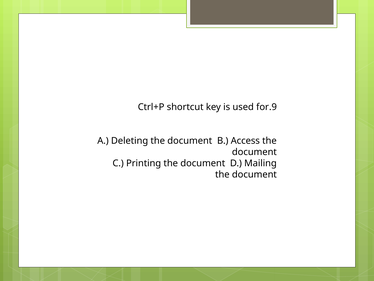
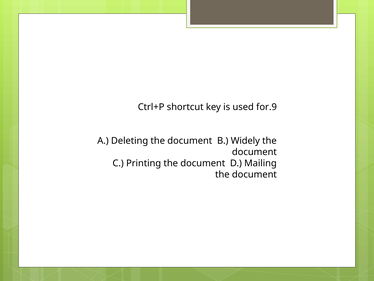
Access: Access -> Widely (245, 140)
